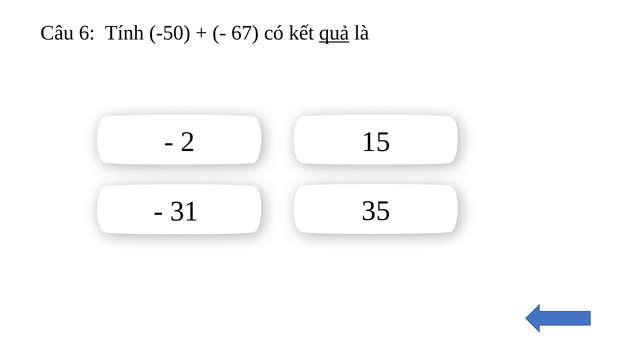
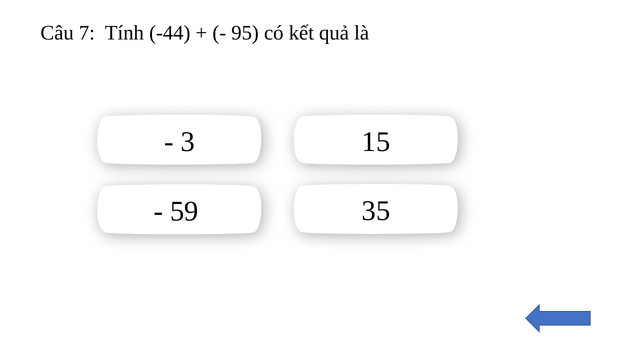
6: 6 -> 7 (87, 33)
-50: -50 -> -44 (170, 33)
67: 67 -> 95 (245, 33)
quả underline: present -> none (334, 33)
2: 2 -> 3 (188, 142)
31: 31 -> 59 (184, 211)
